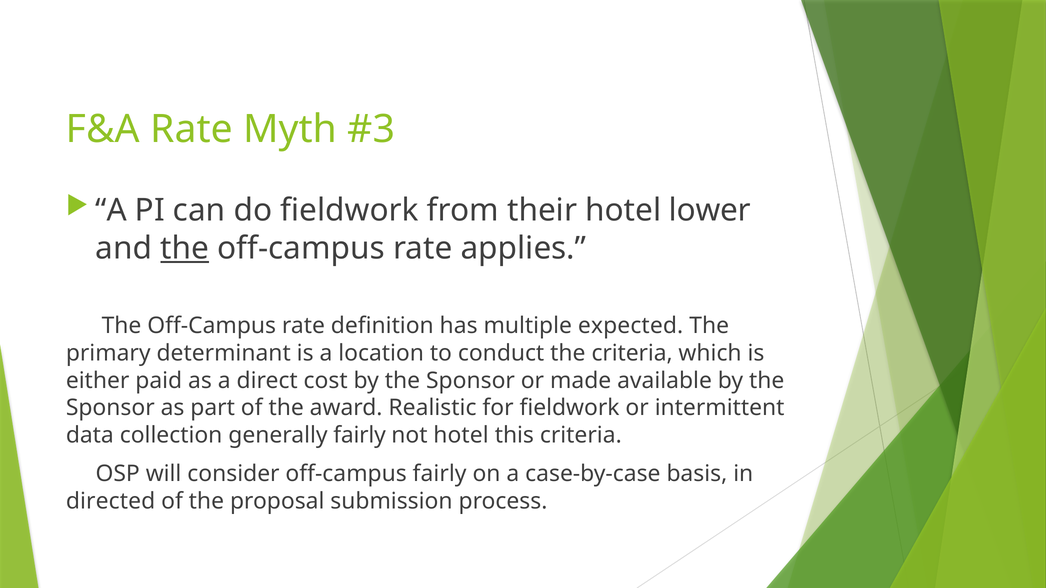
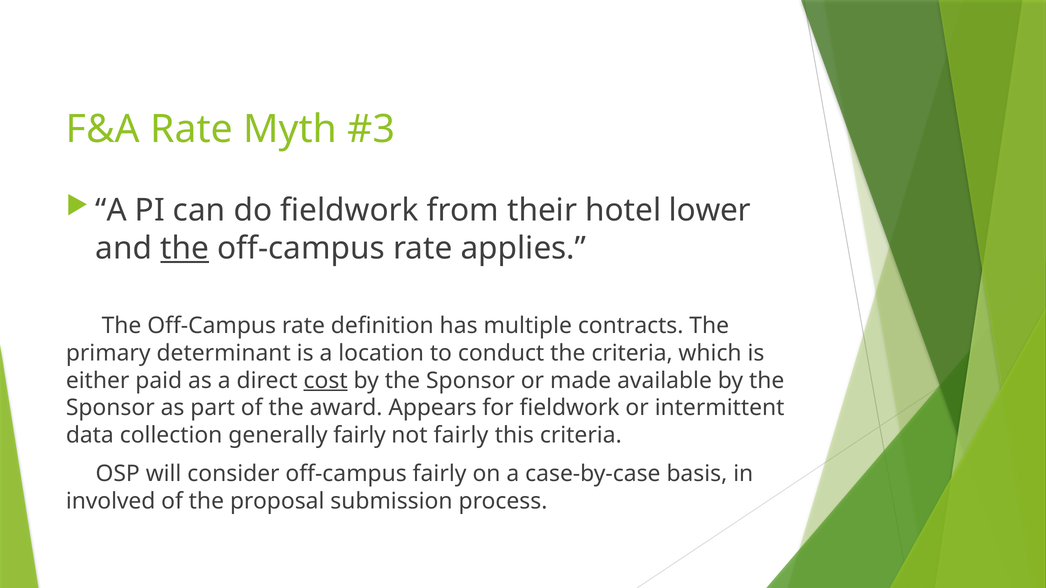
expected: expected -> contracts (631, 326)
cost underline: none -> present (326, 381)
Realistic: Realistic -> Appears (433, 408)
not hotel: hotel -> fairly (461, 436)
directed: directed -> involved (111, 501)
